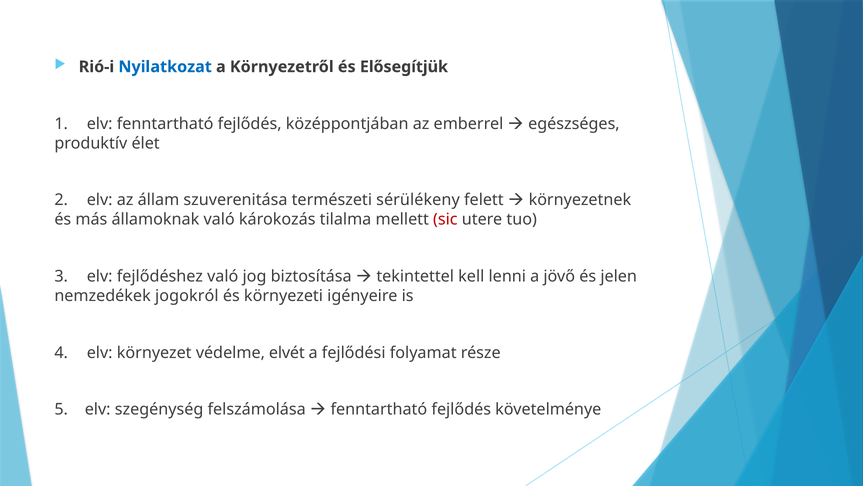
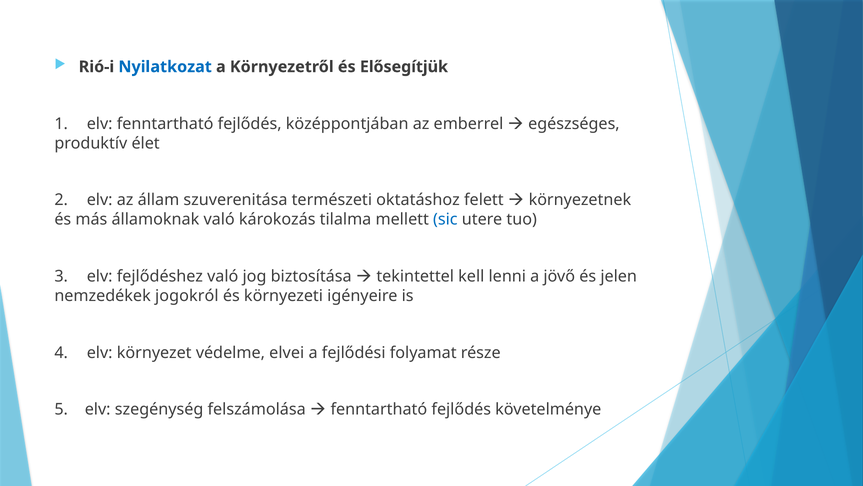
sérülékeny: sérülékeny -> oktatáshoz (418, 200)
sic colour: red -> blue (445, 219)
elvét: elvét -> elvei (287, 352)
